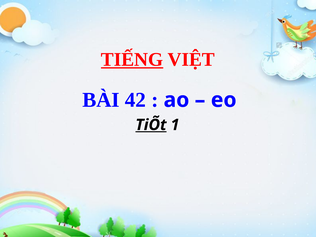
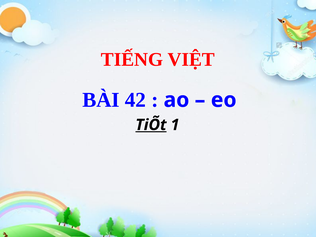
TIẾNG underline: present -> none (132, 60)
